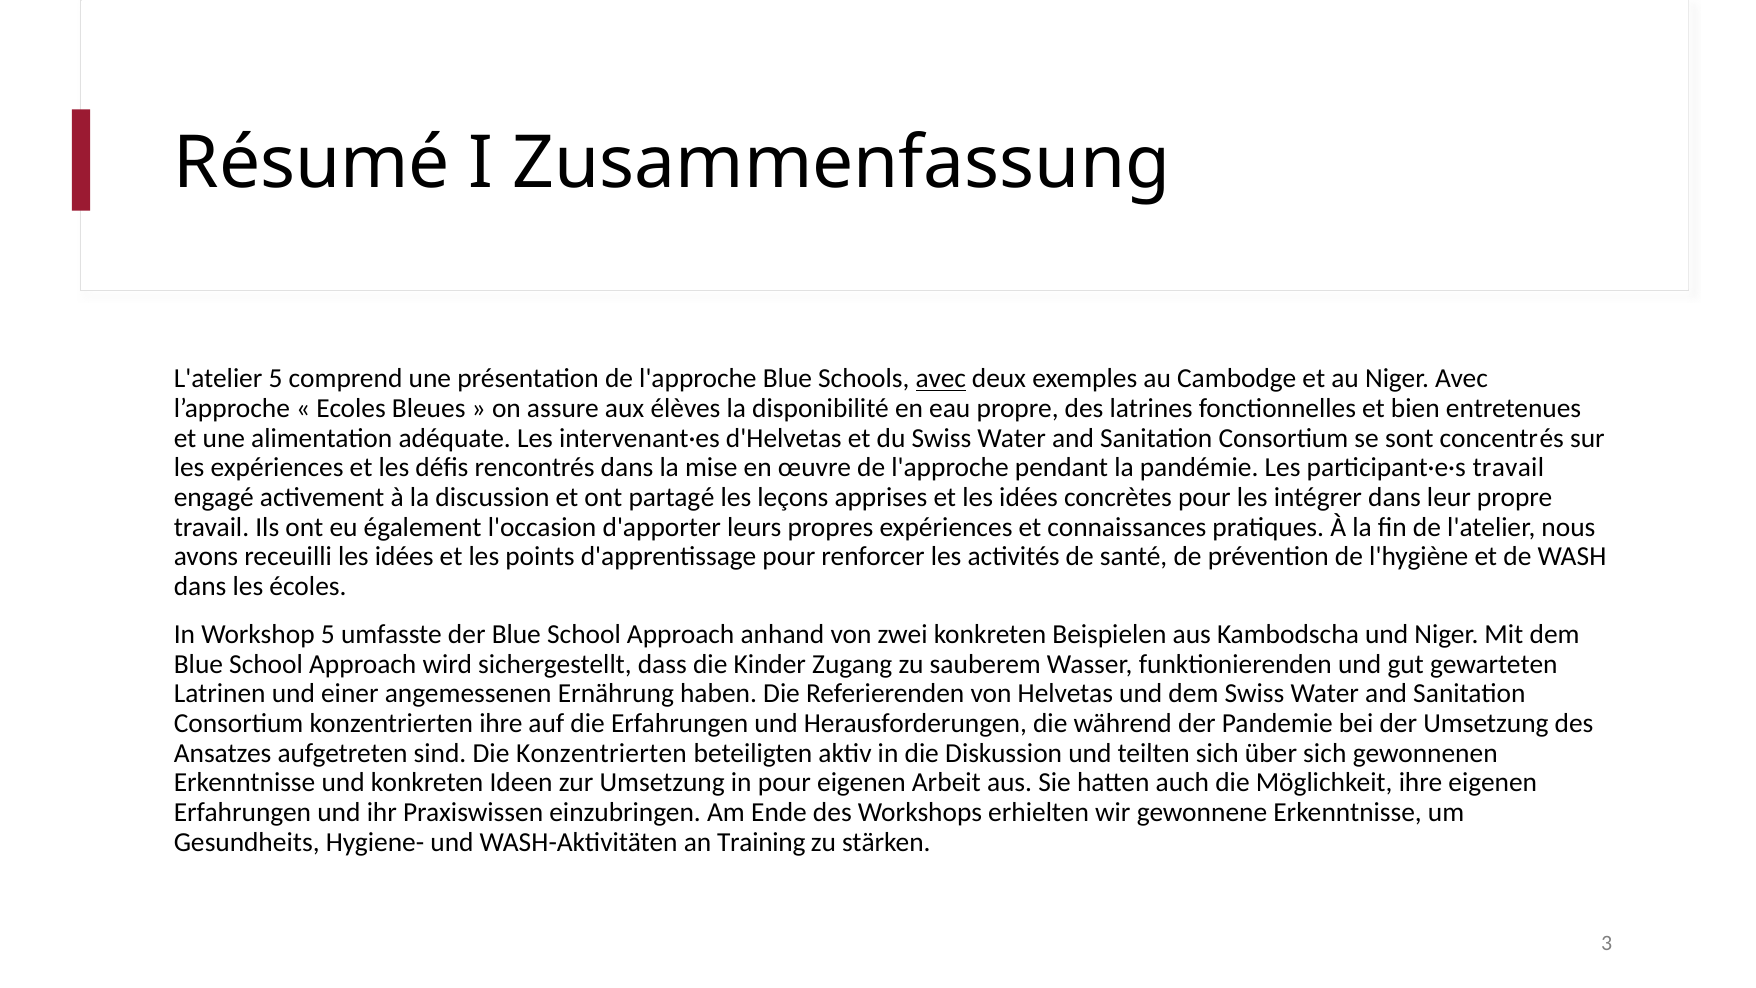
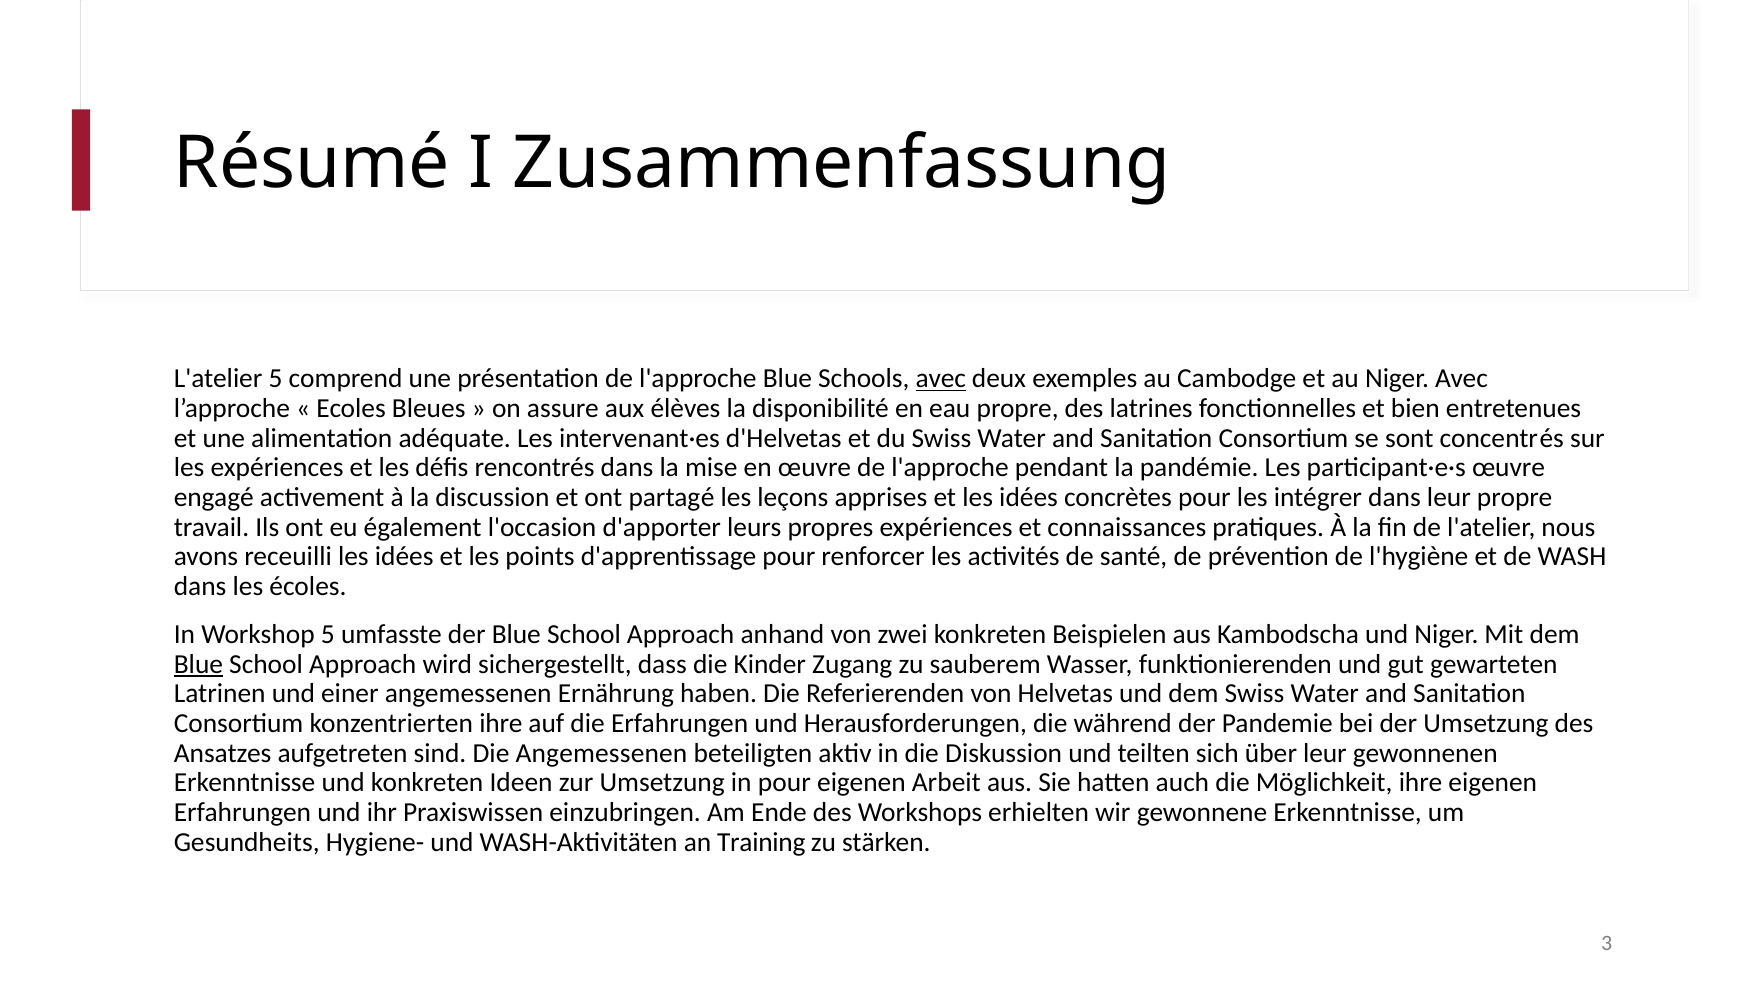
participant·e·s travail: travail -> œuvre (1508, 468)
Blue underline: none -> present (198, 664)
Die Konzentrierten: Konzentrierten -> Angemessenen (601, 753)
über sich: sich -> leur (1325, 753)
